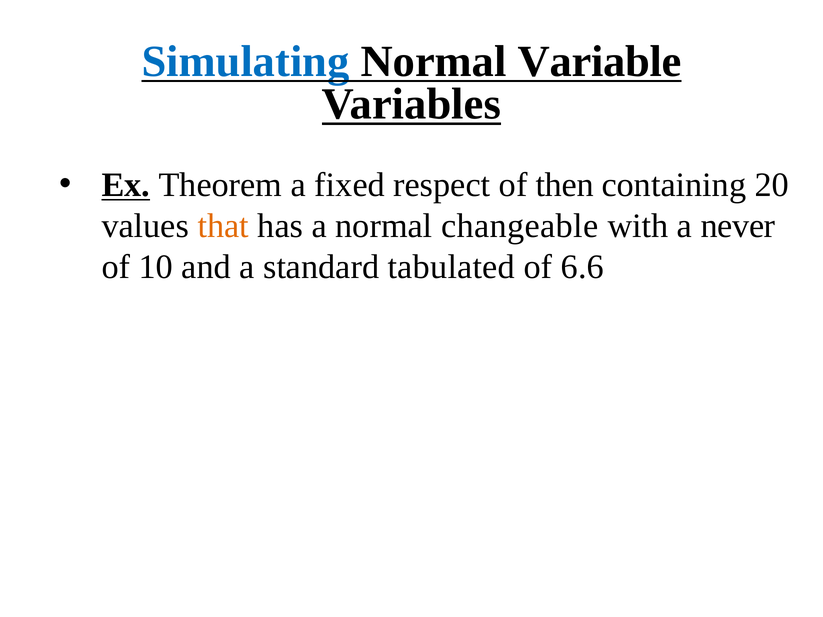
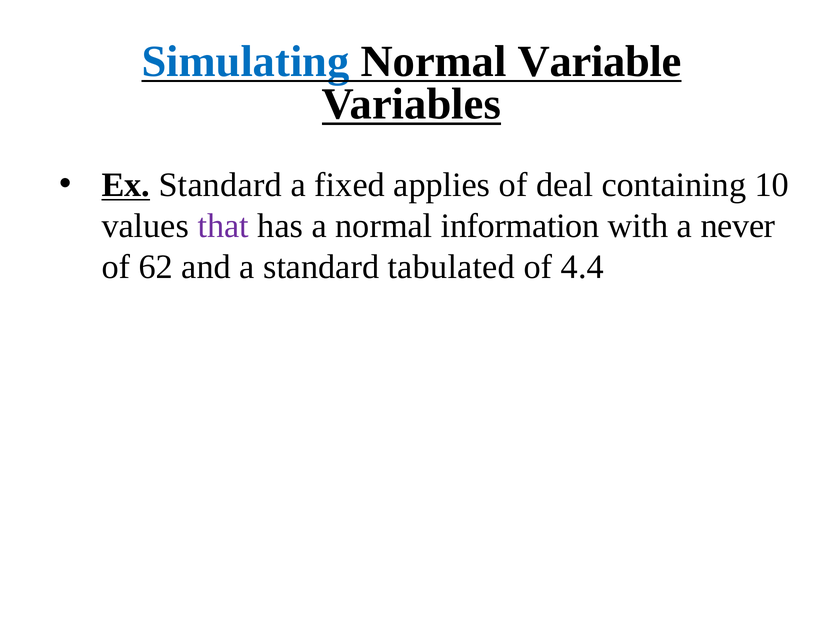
Ex Theorem: Theorem -> Standard (220, 185)
respect: respect -> applies (442, 185)
then: then -> deal (565, 185)
20: 20 -> 10 (772, 185)
that colour: orange -> purple (223, 226)
changeable: changeable -> information (520, 226)
10: 10 -> 62 (156, 267)
6.6: 6.6 -> 4.4 (582, 267)
